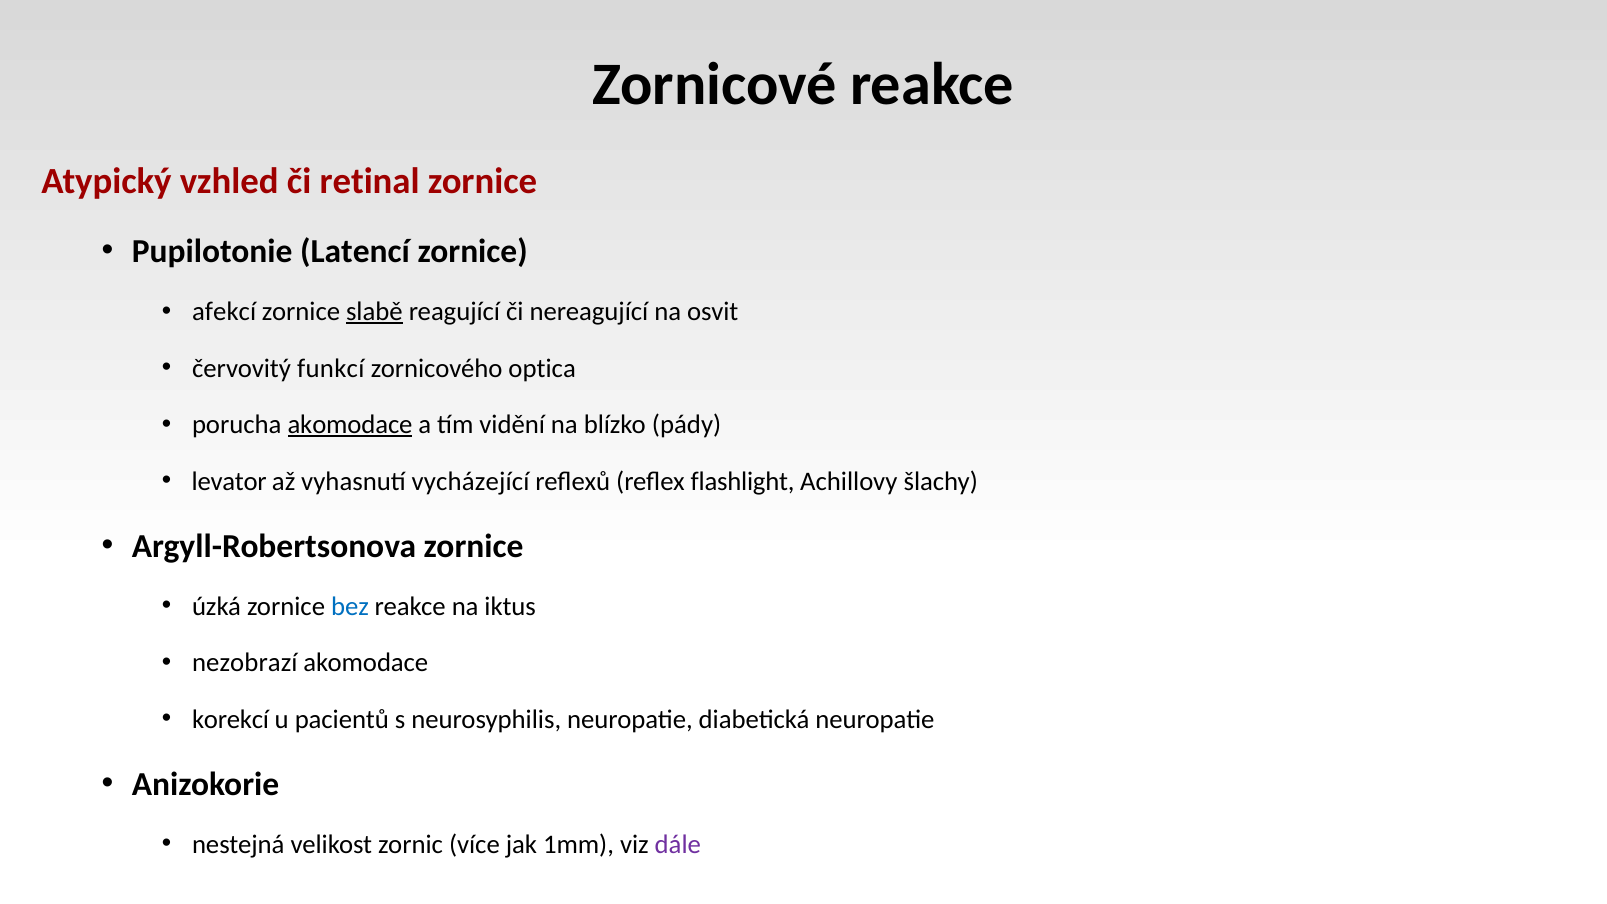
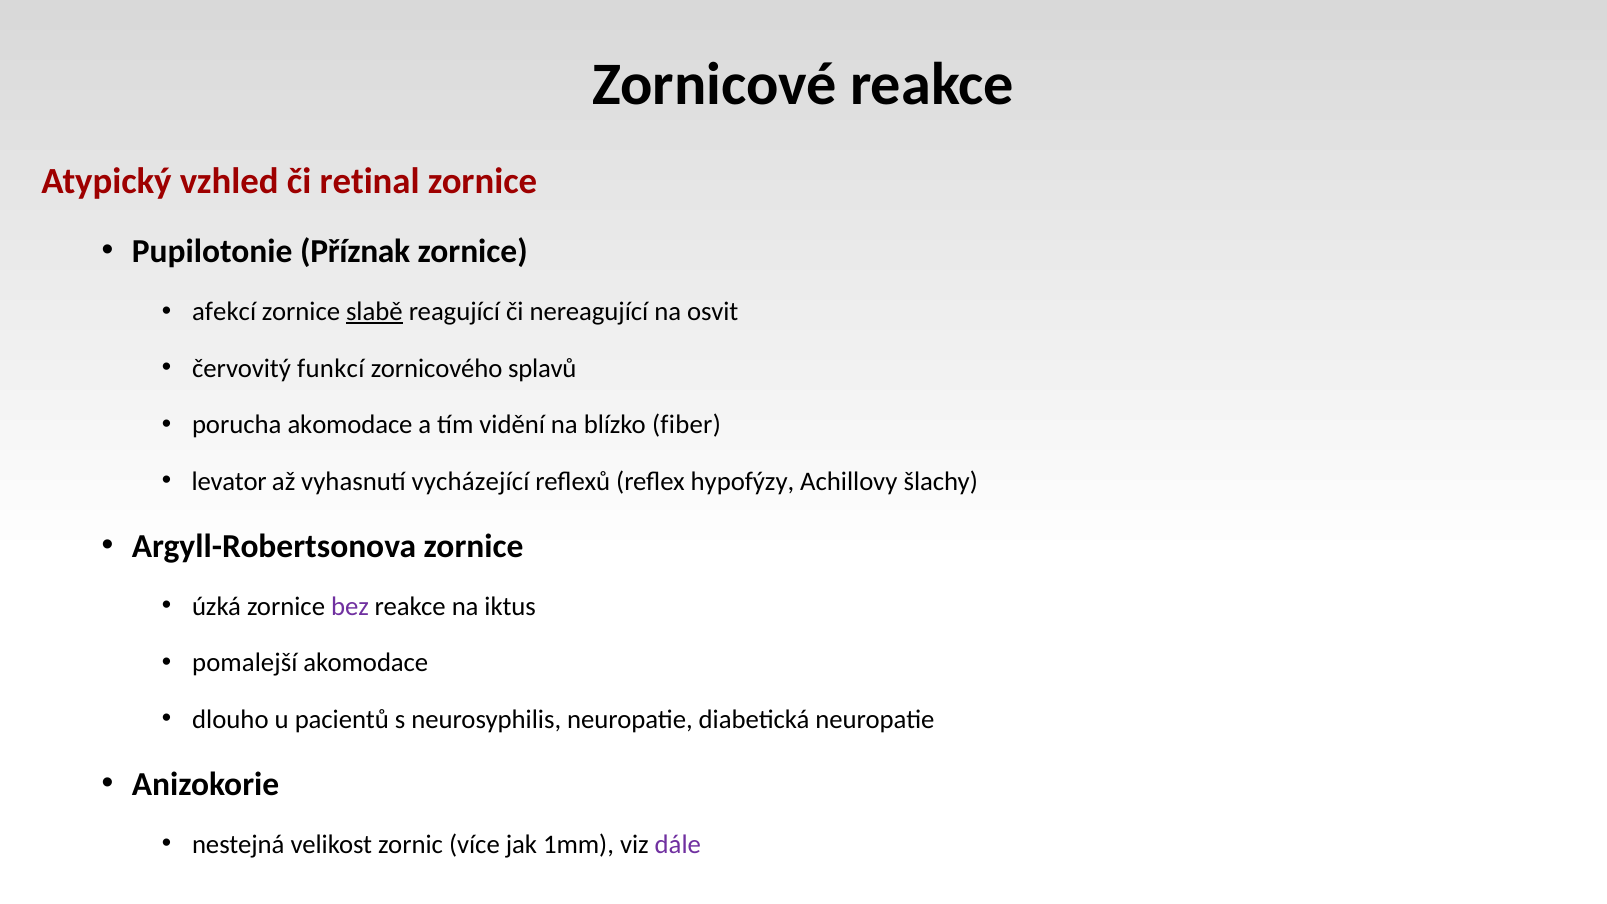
Latencí: Latencí -> Příznak (355, 252)
optica: optica -> splavů (542, 368)
akomodace underline: present -> none (350, 425)
pády: pády -> fiber (687, 425)
flashlight: flashlight -> hypofýzy (742, 481)
bez colour: blue -> purple (350, 606)
nezobrazí: nezobrazí -> pomalejší (245, 663)
korekcí: korekcí -> dlouho (230, 719)
